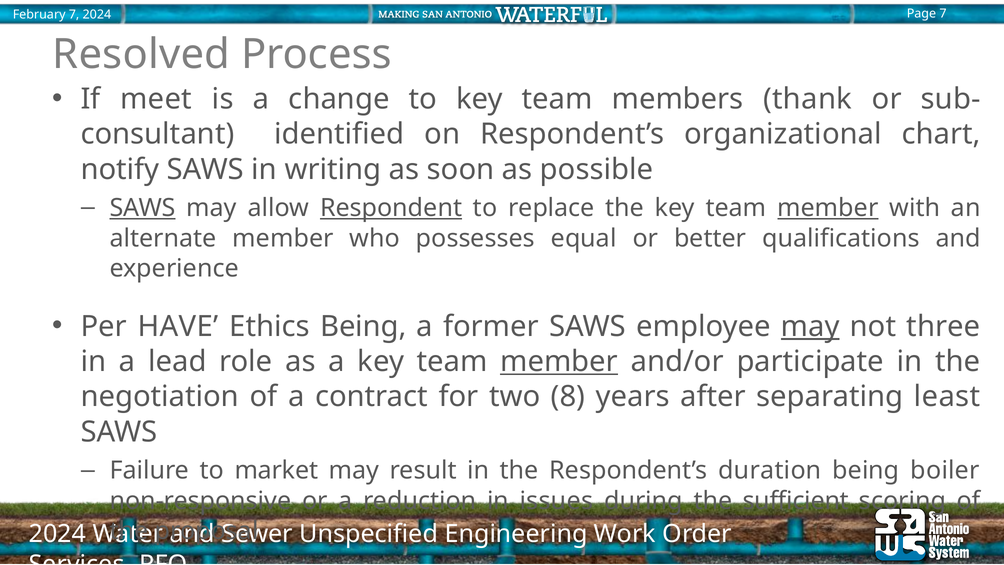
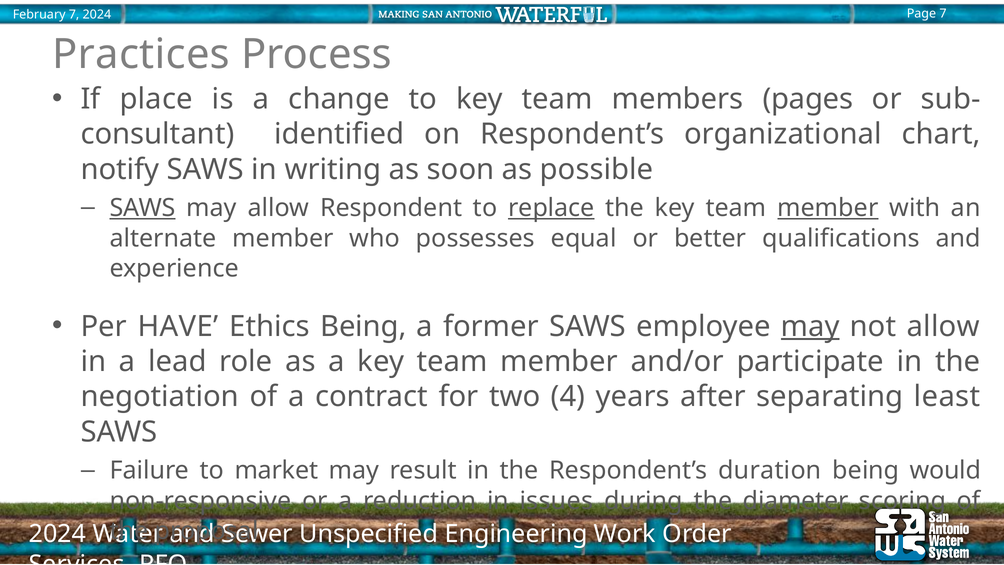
Resolved: Resolved -> Practices (141, 54)
meet: meet -> place (156, 99)
thank: thank -> pages (808, 99)
Respondent underline: present -> none (391, 208)
replace underline: none -> present (551, 208)
not three: three -> allow (943, 326)
member underline: present -> none (559, 361)
8: 8 -> 4 (568, 397)
boiler: boiler -> would (945, 470)
sufficient: sufficient -> diameter (796, 501)
